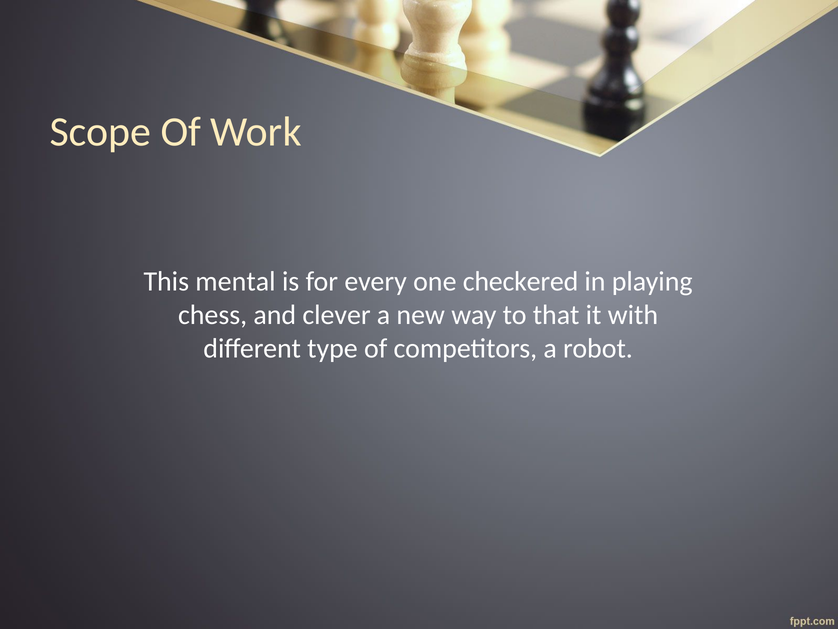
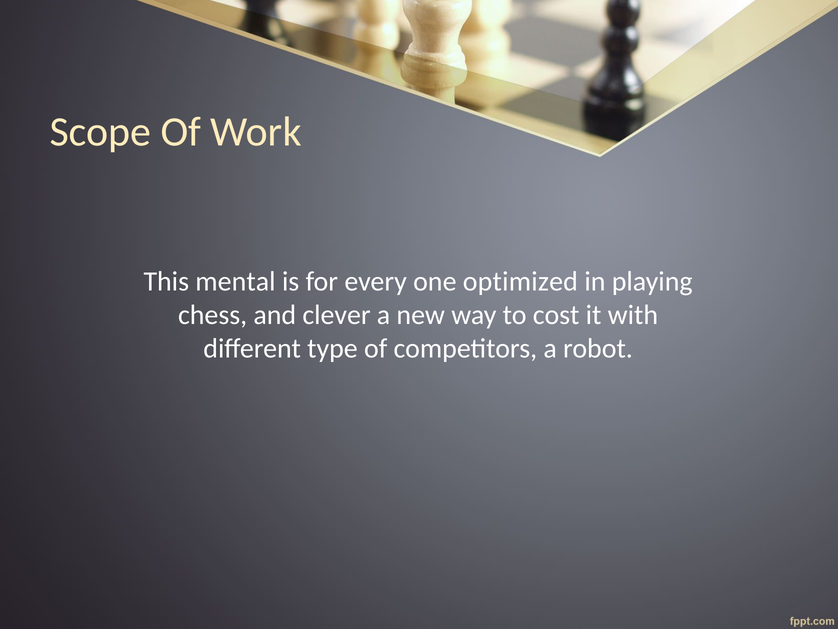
checkered: checkered -> optimized (520, 281)
that: that -> cost (556, 315)
